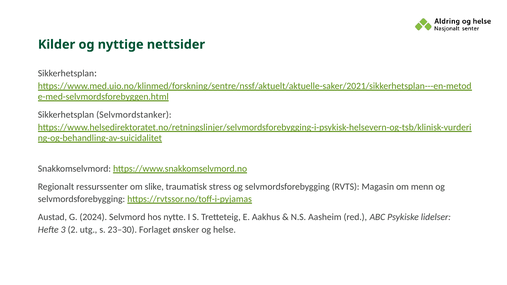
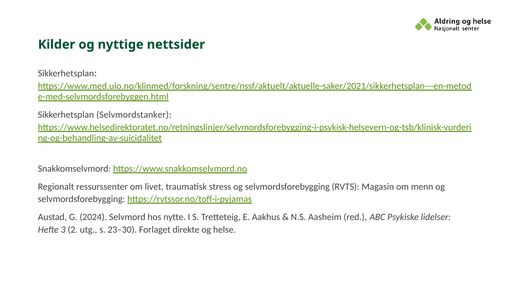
slike: slike -> livet (154, 187)
ønsker: ønsker -> direkte (186, 230)
